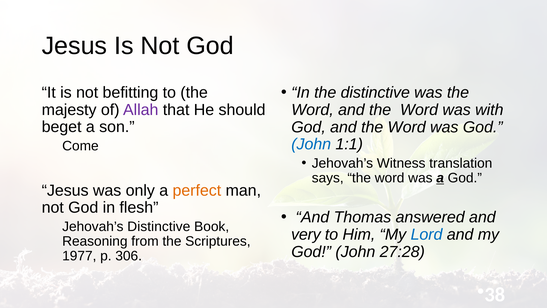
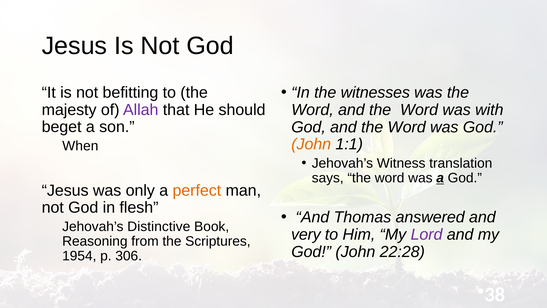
the distinctive: distinctive -> witnesses (375, 92)
John colour: blue -> orange (311, 144)
Come: Come -> When (80, 146)
Lord colour: blue -> purple (427, 234)
27:28: 27:28 -> 22:28 (402, 252)
1977: 1977 -> 1954 (79, 256)
